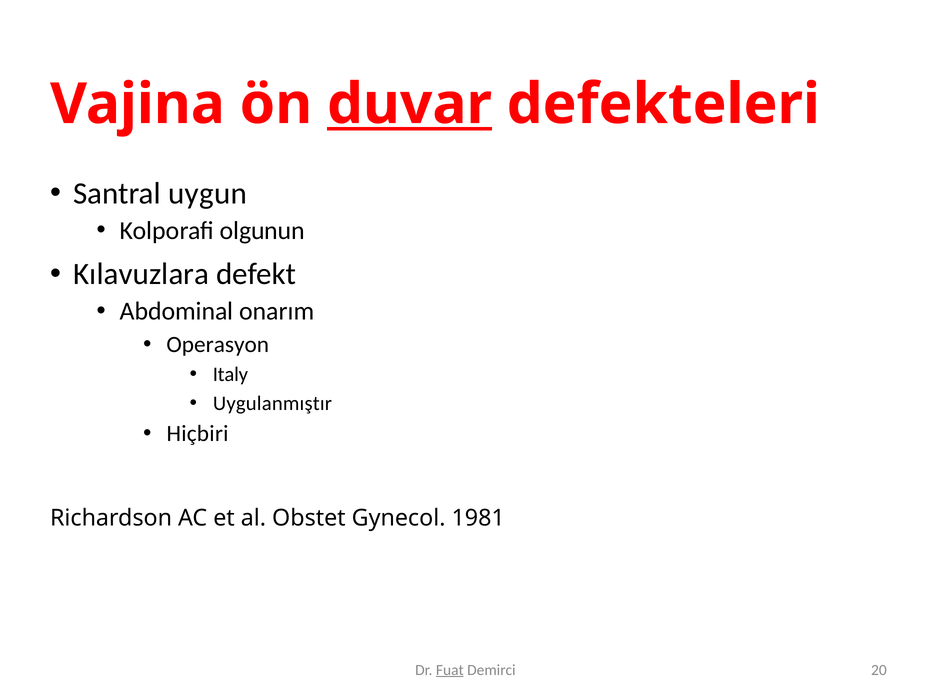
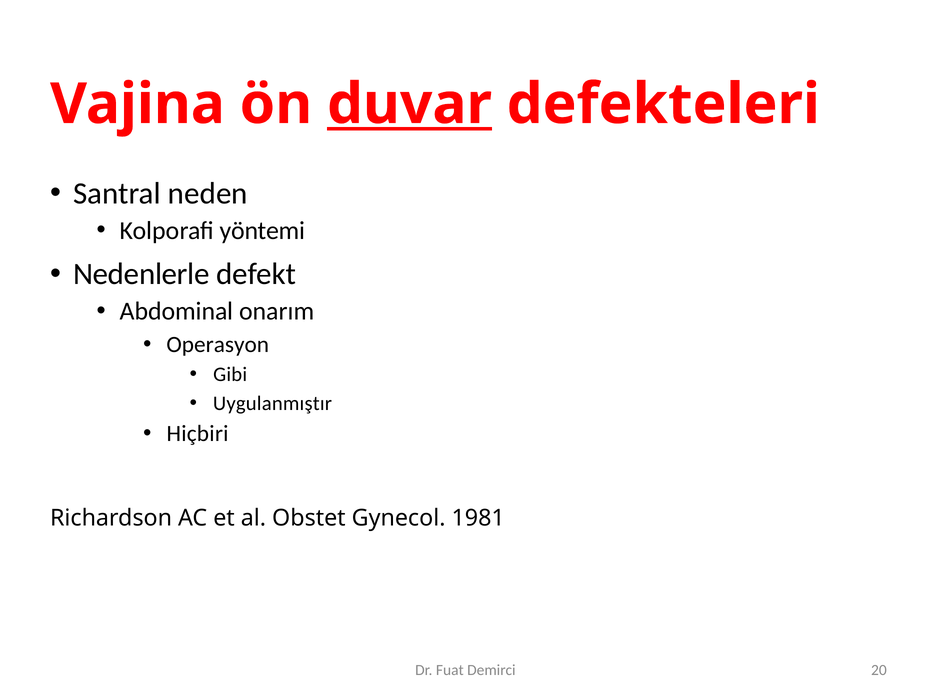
uygun: uygun -> neden (208, 193)
olgunun: olgunun -> yöntemi (262, 231)
Kılavuzlara: Kılavuzlara -> Nedenlerle (141, 274)
Italy: Italy -> Gibi (230, 375)
Fuat underline: present -> none (450, 670)
